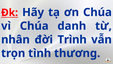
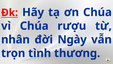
danh: danh -> rượu (72, 26)
Trình: Trình -> Ngày (72, 39)
